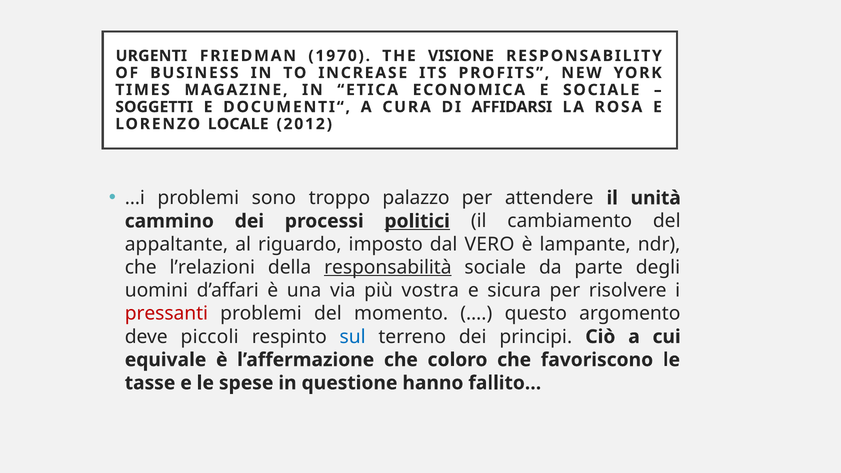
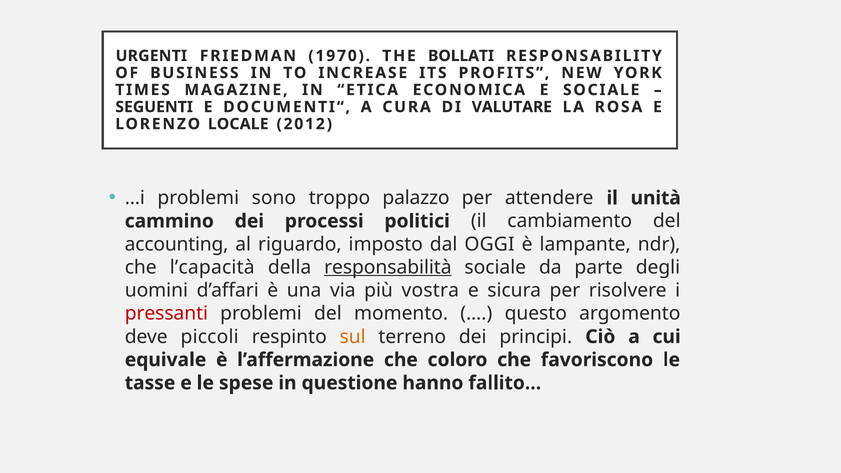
VISIONE: VISIONE -> BOLLATI (461, 56)
SOGGETTI: SOGGETTI -> SEGUENTI (154, 107)
AFFIDARSI: AFFIDARSI -> VALUTARE (512, 107)
politici underline: present -> none (417, 221)
appaltante: appaltante -> accounting (177, 244)
VERO: VERO -> OGGI (490, 244)
l’relazioni: l’relazioni -> l’capacità (212, 267)
sul colour: blue -> orange (353, 337)
